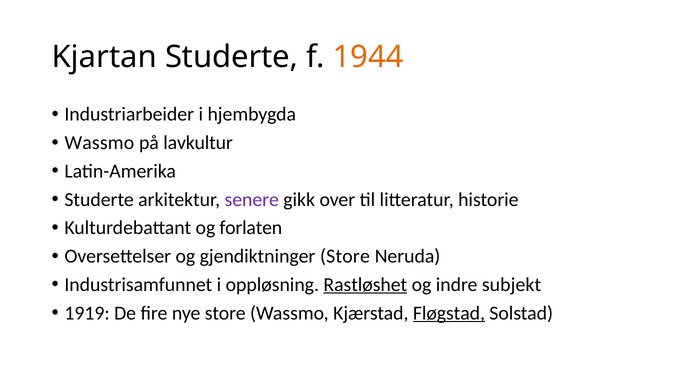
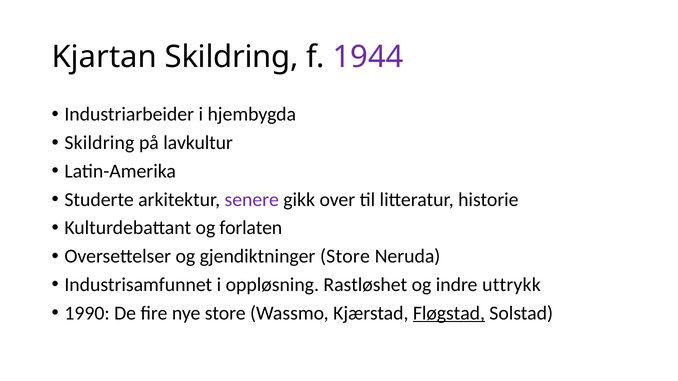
Kjartan Studerte: Studerte -> Skildring (232, 57)
1944 colour: orange -> purple (368, 57)
Wassmo: Wassmo -> Skildring (99, 143)
Rastløshet underline: present -> none (365, 285)
subjekt: subjekt -> uttrykk (511, 285)
1919: 1919 -> 1990 (87, 313)
